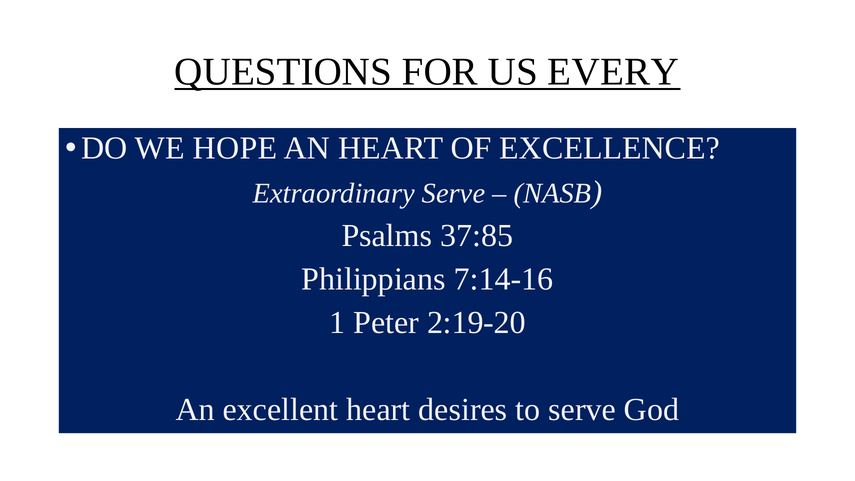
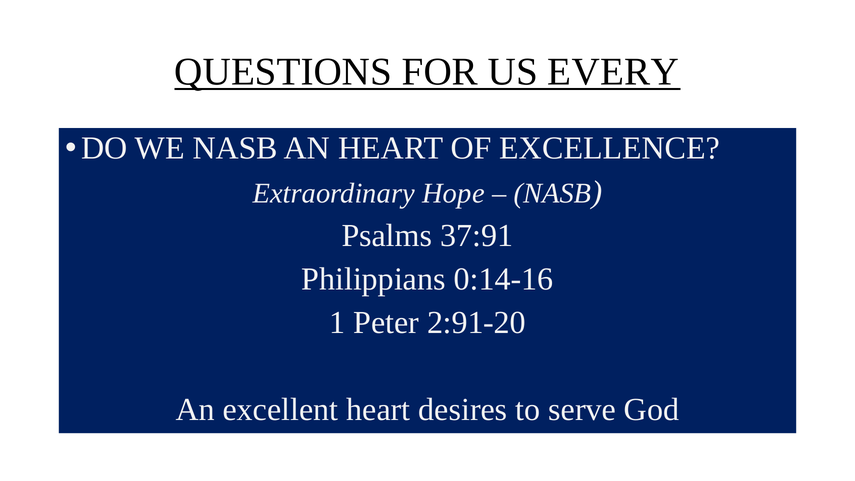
WE HOPE: HOPE -> NASB (235, 148)
Extraordinary Serve: Serve -> Hope (453, 193)
37:85: 37:85 -> 37:91 (477, 235)
7:14-16: 7:14-16 -> 0:14-16 (504, 279)
2:19-20: 2:19-20 -> 2:91-20 (476, 323)
